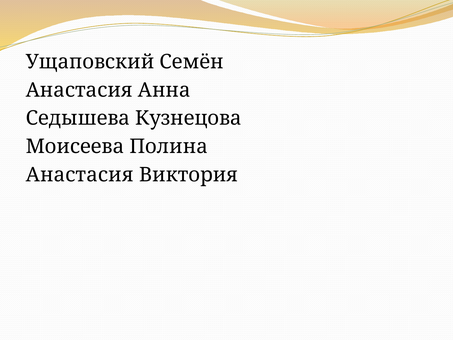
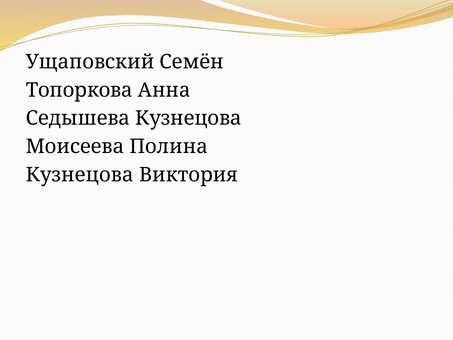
Анастасия: Анастасия -> Топоркова (79, 90)
Анастасия: Анастасия -> Кузнецова (80, 175)
